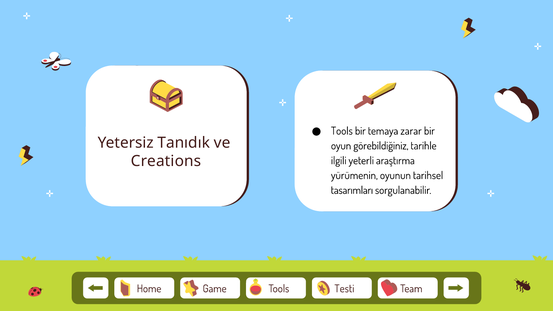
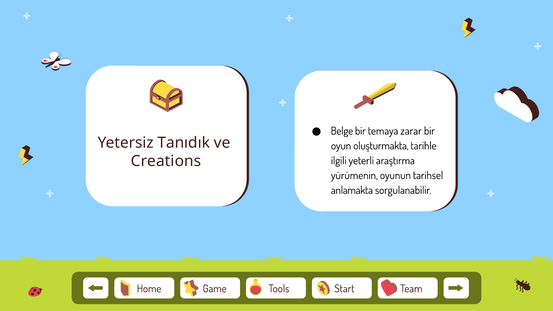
Tools: Tools -> Belge (342, 131)
görebildiğiniz: görebildiğiniz -> oluşturmakta (381, 146)
tasarımları: tasarımları -> anlamakta (352, 190)
Testi: Testi -> Start (344, 289)
